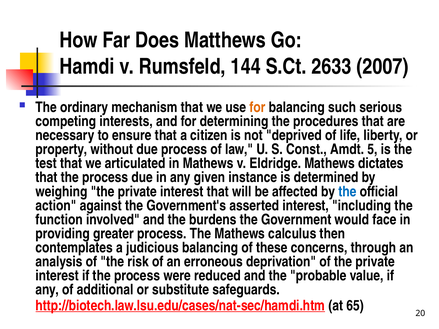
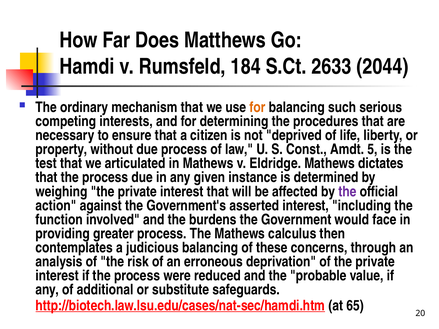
144: 144 -> 184 (246, 67)
2007: 2007 -> 2044 (383, 67)
the colour: blue -> purple (347, 192)
